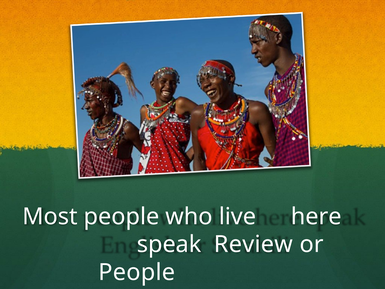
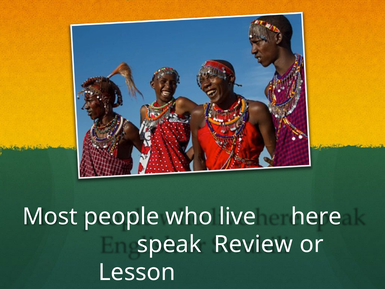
People: People -> Lesson (137, 272)
